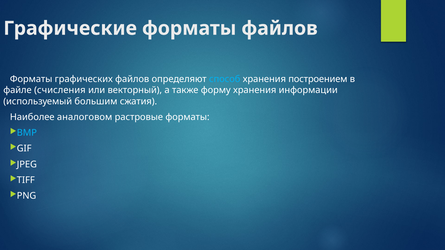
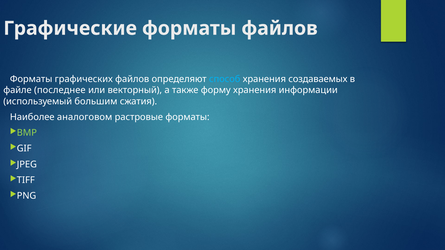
построением: построением -> создаваемых (318, 79)
счисления: счисления -> последнее (60, 90)
BMP colour: light blue -> light green (27, 133)
